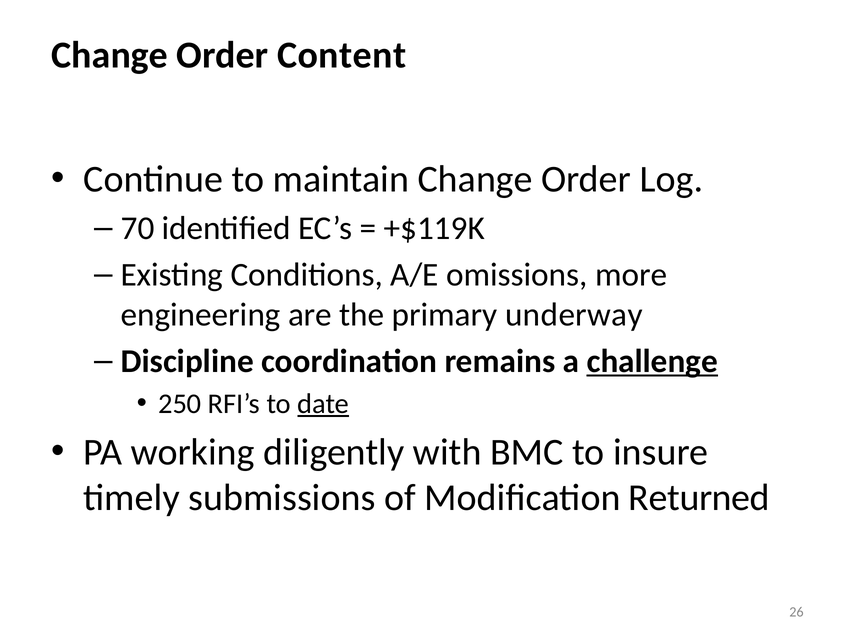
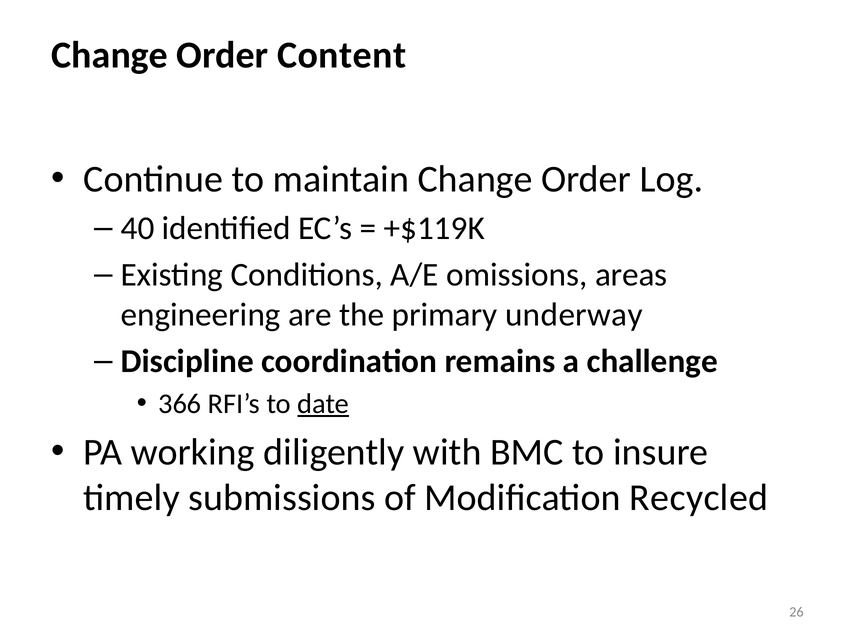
70: 70 -> 40 (138, 228)
more: more -> areas (631, 275)
challenge underline: present -> none (652, 362)
250: 250 -> 366 (180, 404)
Returned: Returned -> Recycled (699, 498)
